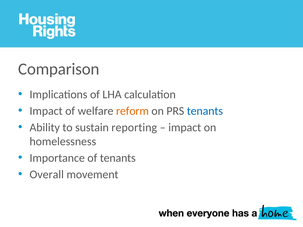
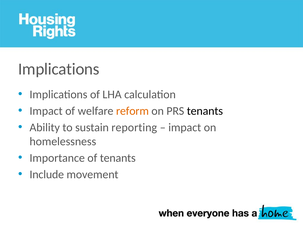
Comparison: Comparison -> Implications (59, 69)
tenants colour: blue -> black (205, 111)
Overall: Overall -> Include (47, 175)
